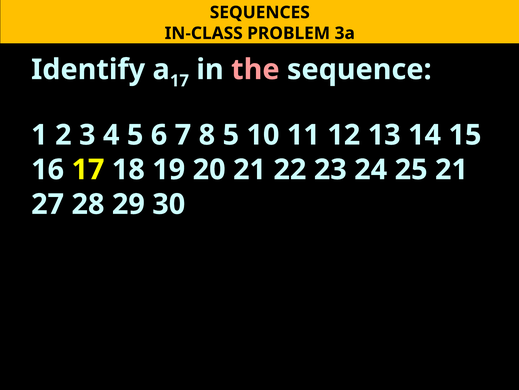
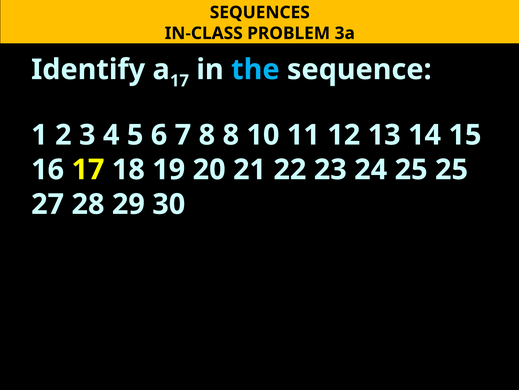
the colour: pink -> light blue (255, 69)
8 5: 5 -> 8 (231, 135)
25 21: 21 -> 25 (451, 169)
